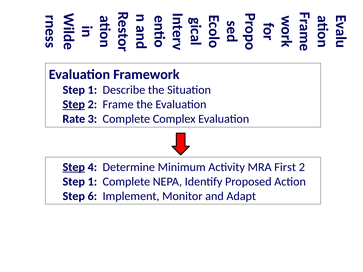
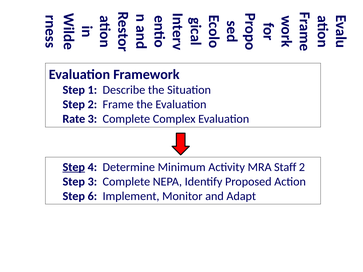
Step underline: present -> none (74, 105)
First: First -> Staff (285, 167)
1: 1 -> 3 (92, 182)
